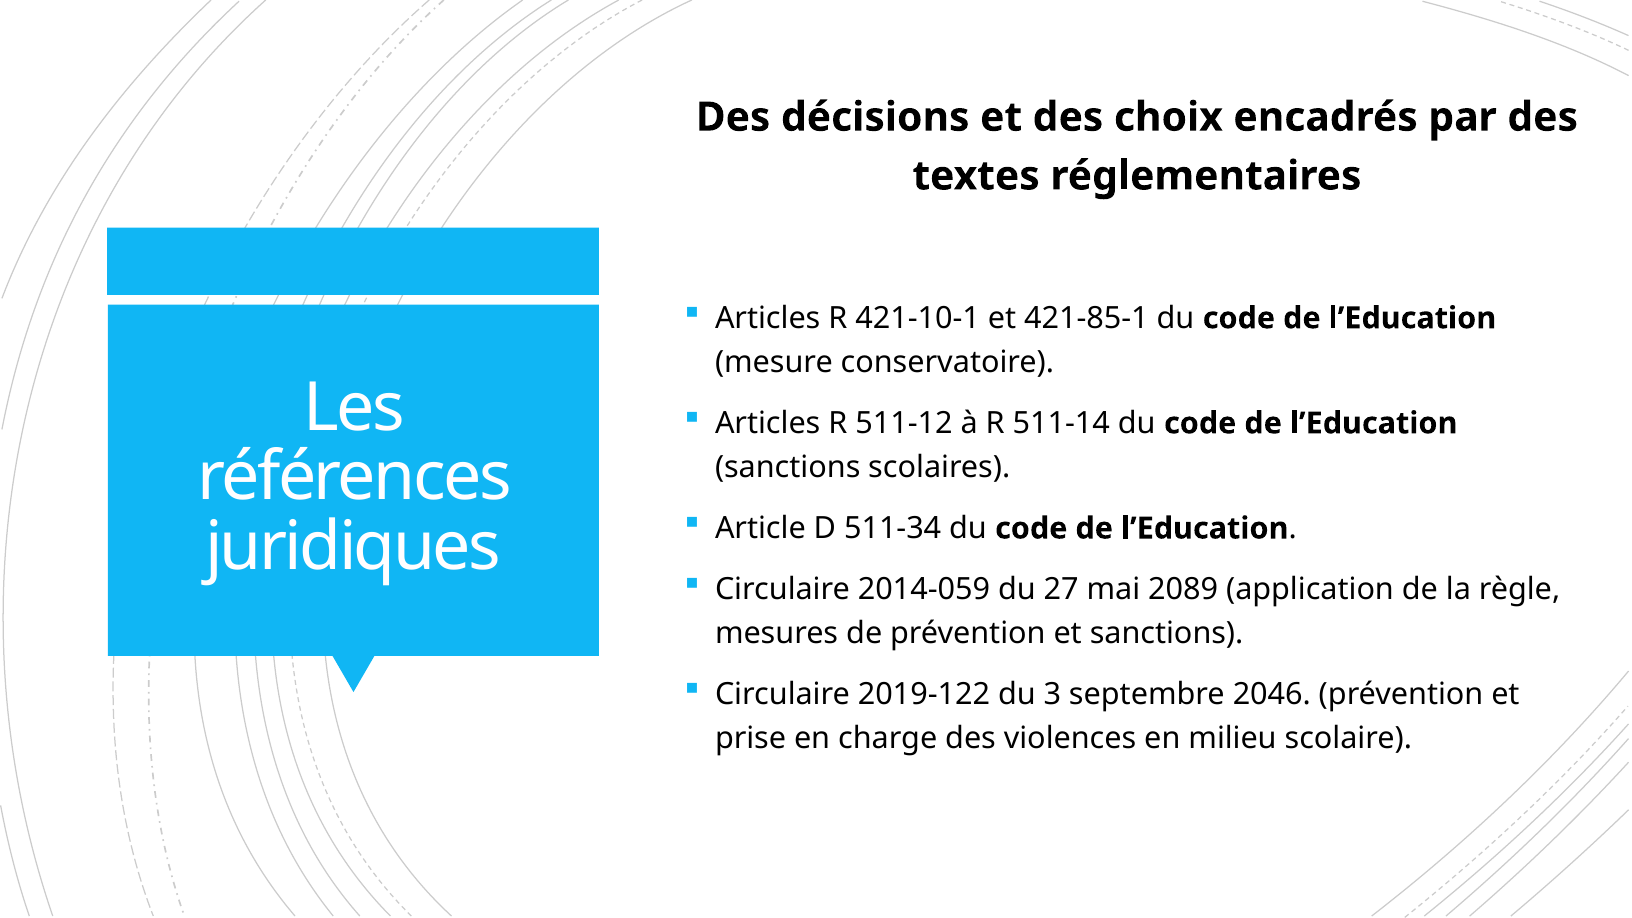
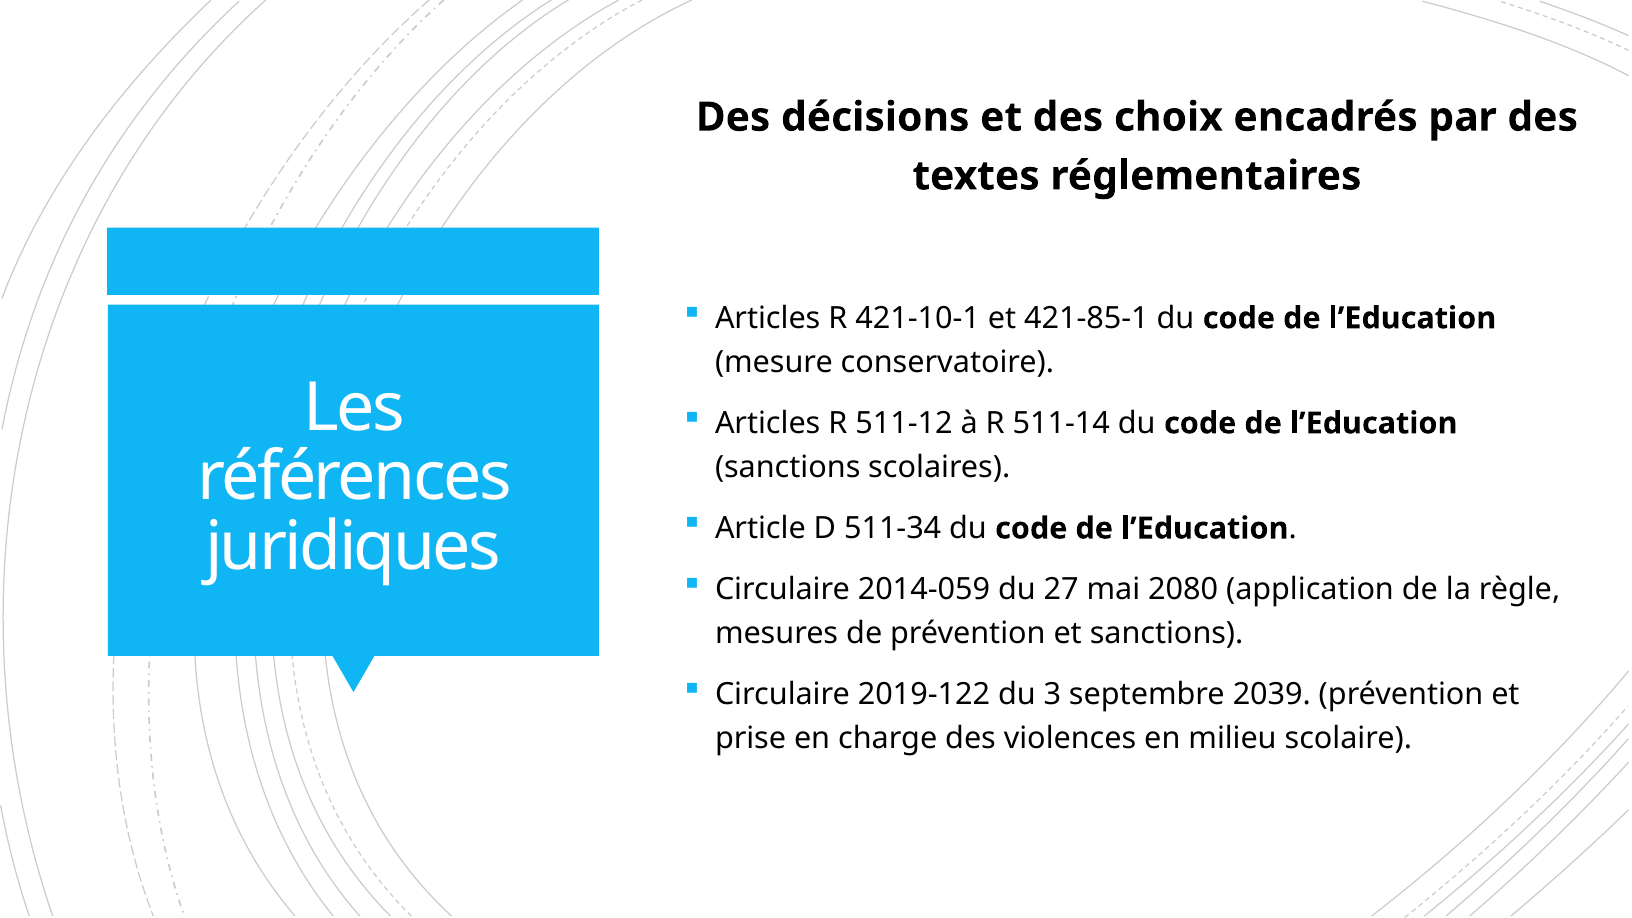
2089: 2089 -> 2080 (1183, 589)
2046: 2046 -> 2039 (1272, 695)
